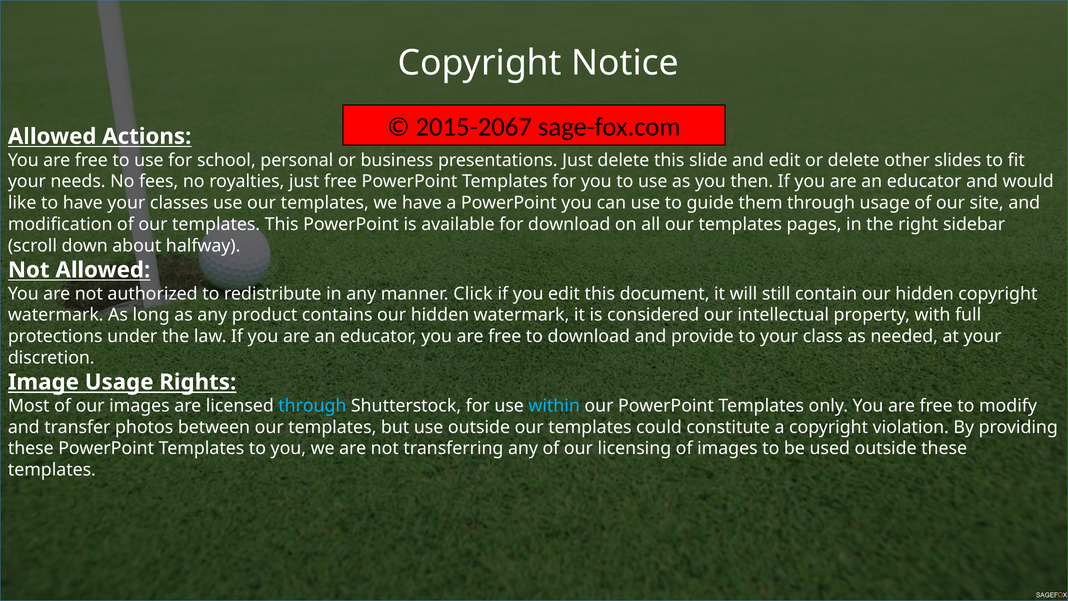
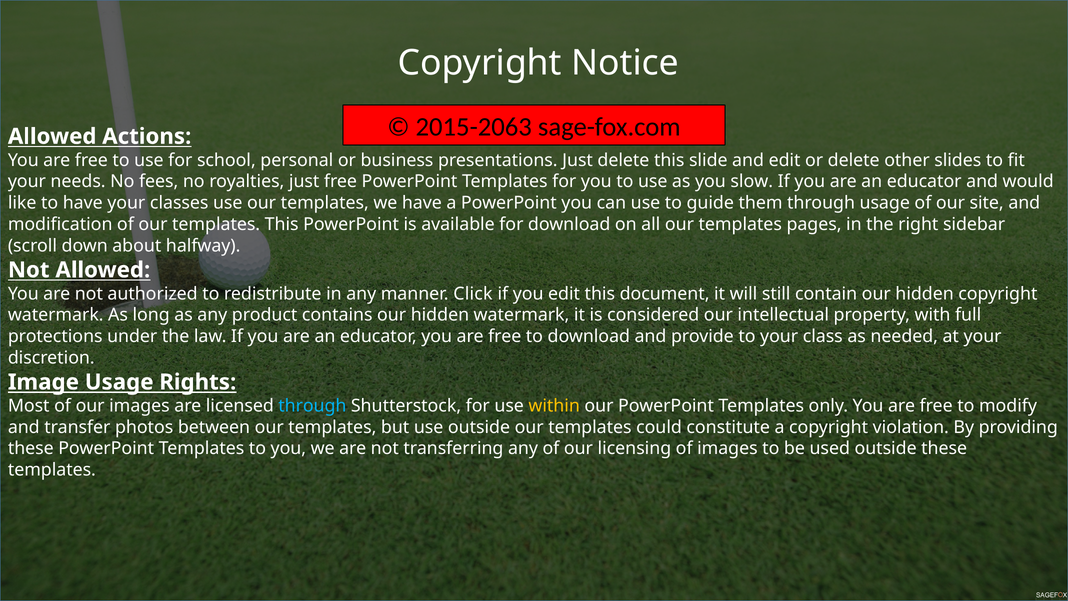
2015-2067: 2015-2067 -> 2015-2063 (474, 127)
then: then -> slow (752, 181)
within colour: light blue -> yellow (554, 406)
